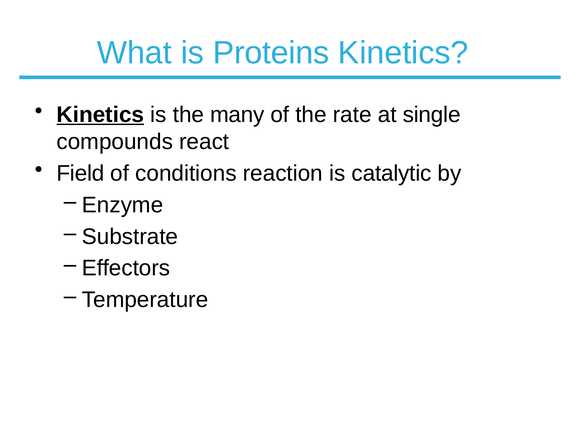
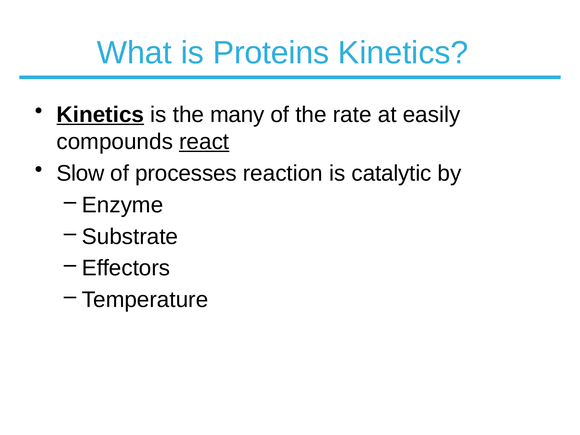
single: single -> easily (432, 115)
react underline: none -> present (204, 142)
Field: Field -> Slow (80, 173)
conditions: conditions -> processes (186, 173)
